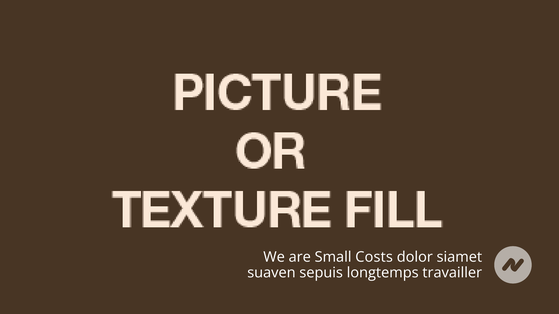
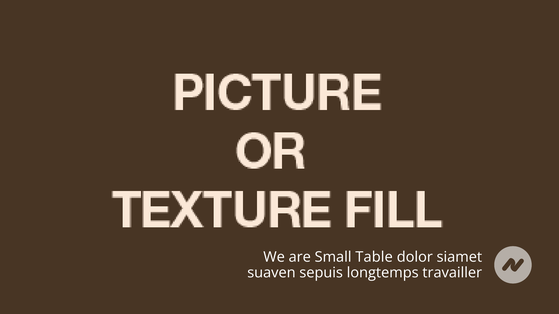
Costs: Costs -> Table (374, 257)
